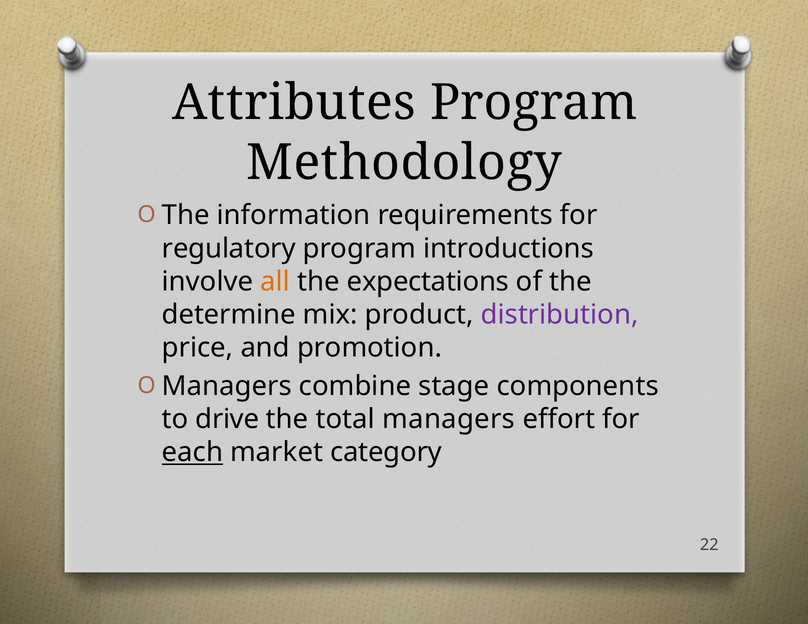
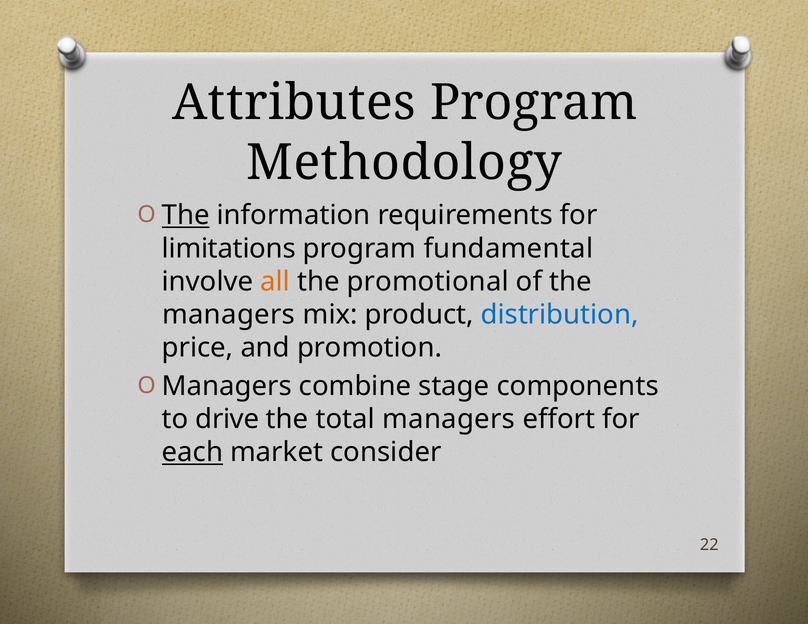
The underline: none -> present (186, 215)
regulatory: regulatory -> limitations (229, 249)
introductions: introductions -> fundamental (508, 249)
expectations: expectations -> promotional (428, 282)
determine: determine -> managers (229, 315)
distribution colour: purple -> blue (560, 315)
category: category -> consider (386, 453)
